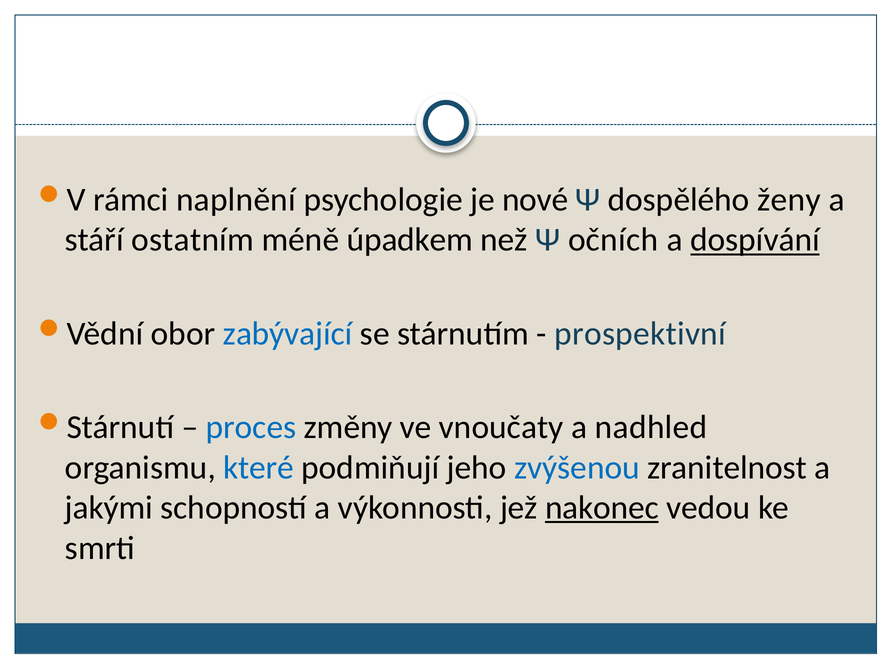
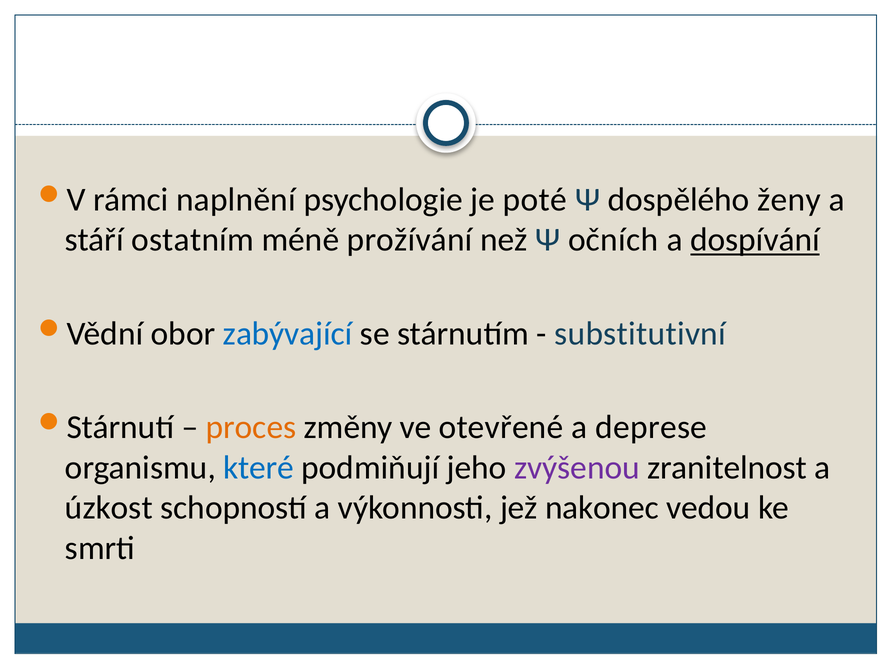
nové: nové -> poté (535, 200)
úpadkem: úpadkem -> prožívání (410, 240)
prospektivní: prospektivní -> substitutivní (640, 334)
proces colour: blue -> orange (251, 427)
vnoučaty: vnoučaty -> otevřené (501, 427)
nadhled: nadhled -> deprese (651, 427)
zvýšenou colour: blue -> purple (577, 468)
jakými: jakými -> úzkost (109, 508)
nakonec underline: present -> none (602, 508)
